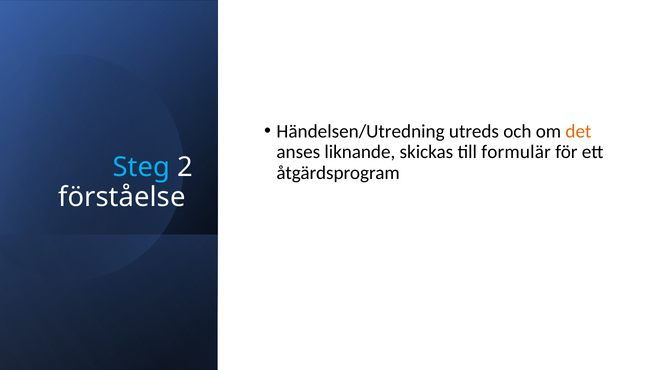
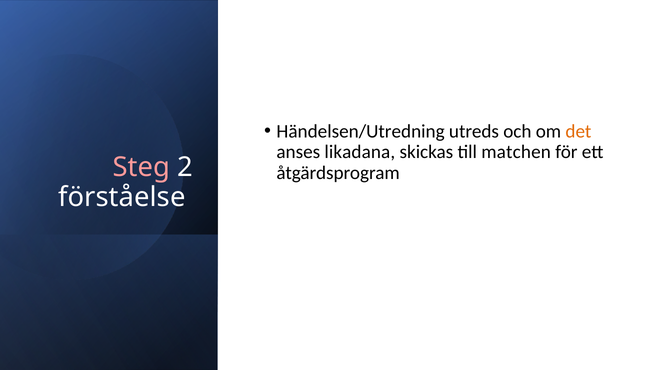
liknande: liknande -> likadana (360, 152)
formulär: formulär -> matchen (516, 152)
Steg colour: light blue -> pink (141, 167)
